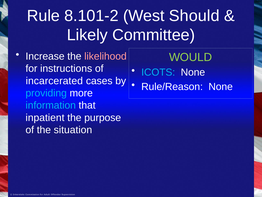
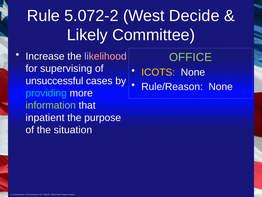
8.101-2: 8.101-2 -> 5.072-2 (91, 16)
Should: Should -> Decide (194, 16)
WOULD: WOULD -> OFFICE (191, 57)
instructions: instructions -> supervising (66, 68)
ICOTS colour: light blue -> yellow (158, 72)
incarcerated: incarcerated -> unsuccessful (54, 81)
information colour: light blue -> light green (51, 105)
